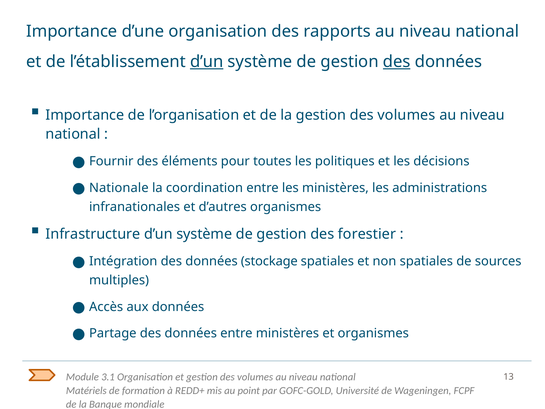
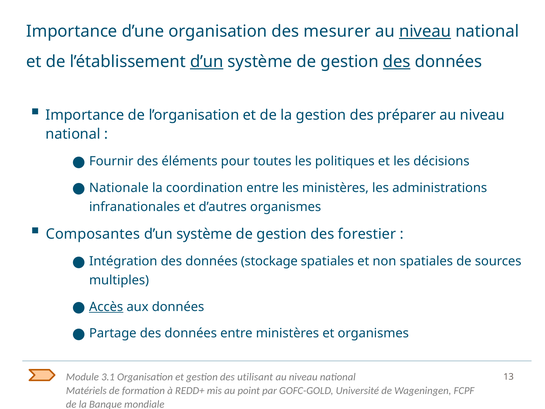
rapports: rapports -> mesurer (337, 31)
niveau underline: none -> present (425, 31)
la gestion des volumes: volumes -> préparer (407, 115)
Infrastructure: Infrastructure -> Composantes (93, 234)
Accès underline: none -> present (106, 307)
et gestion des volumes: volumes -> utilisant (255, 377)
